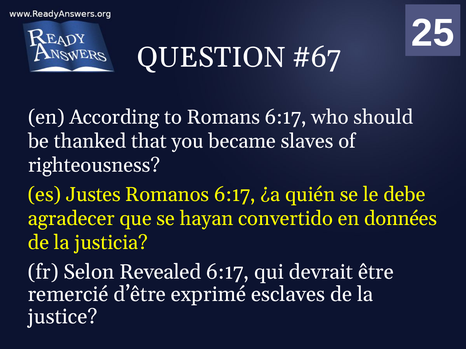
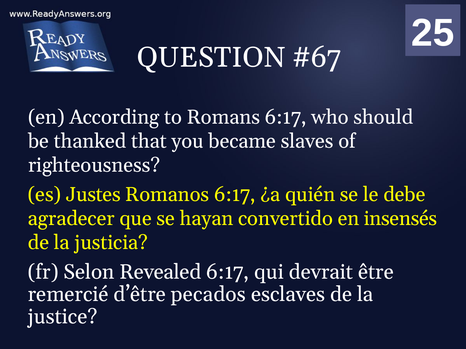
données: données -> insensés (401, 219)
exprimé: exprimé -> pecados (208, 295)
